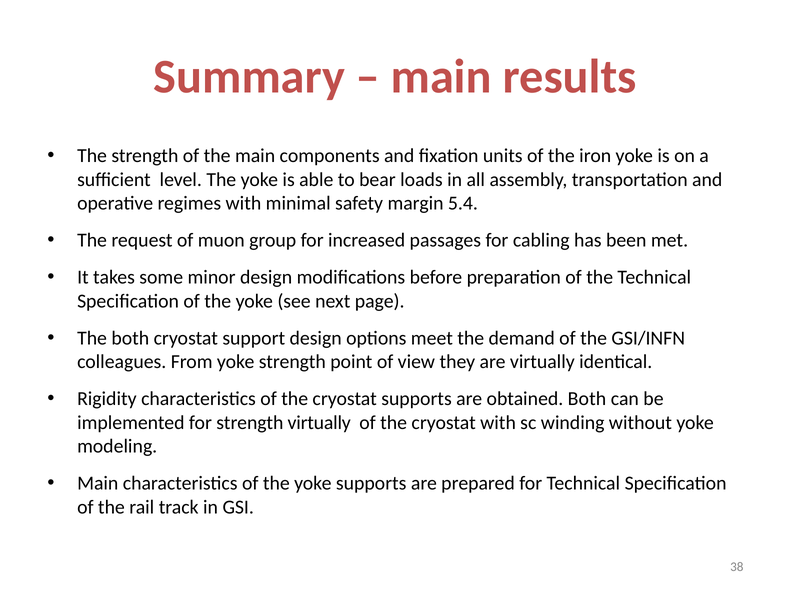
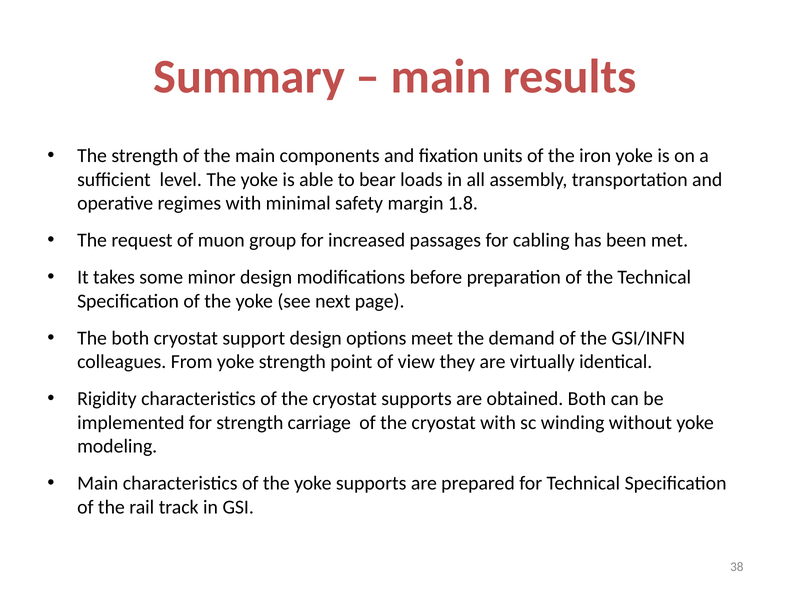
5.4: 5.4 -> 1.8 (463, 203)
strength virtually: virtually -> carriage (319, 422)
